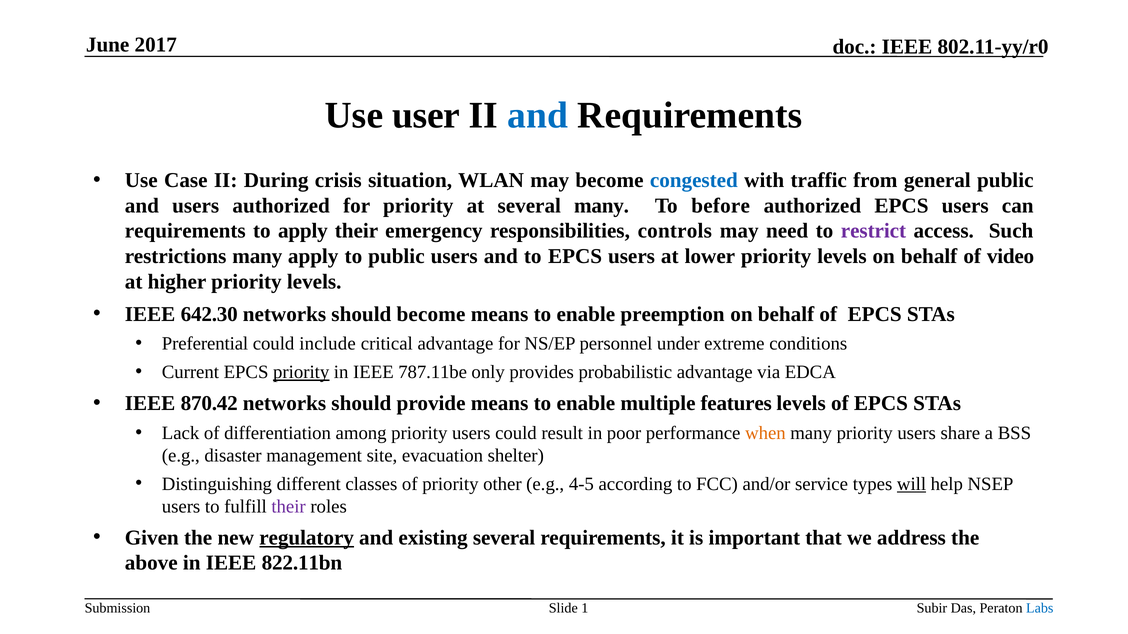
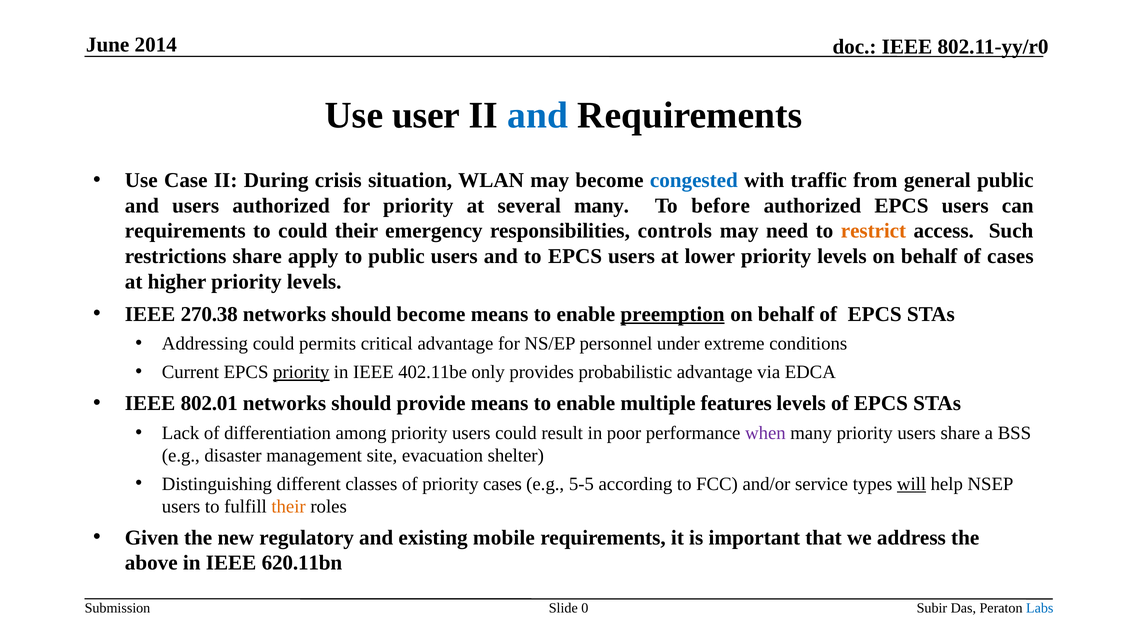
2017: 2017 -> 2014 (156, 45)
to apply: apply -> could (303, 231)
restrict colour: purple -> orange (873, 231)
restrictions many: many -> share (257, 257)
of video: video -> cases (1010, 257)
642.30: 642.30 -> 270.38 (209, 314)
preemption underline: none -> present (673, 314)
Preferential: Preferential -> Addressing (205, 344)
include: include -> permits (328, 344)
787.11be: 787.11be -> 402.11be (433, 372)
870.42: 870.42 -> 802.01 (209, 404)
when colour: orange -> purple (765, 433)
priority other: other -> cases (502, 484)
4-5: 4-5 -> 5-5 (581, 484)
their colour: purple -> orange (289, 507)
regulatory underline: present -> none (307, 538)
existing several: several -> mobile (504, 538)
822.11bn: 822.11bn -> 620.11bn (302, 563)
1: 1 -> 0 (585, 609)
